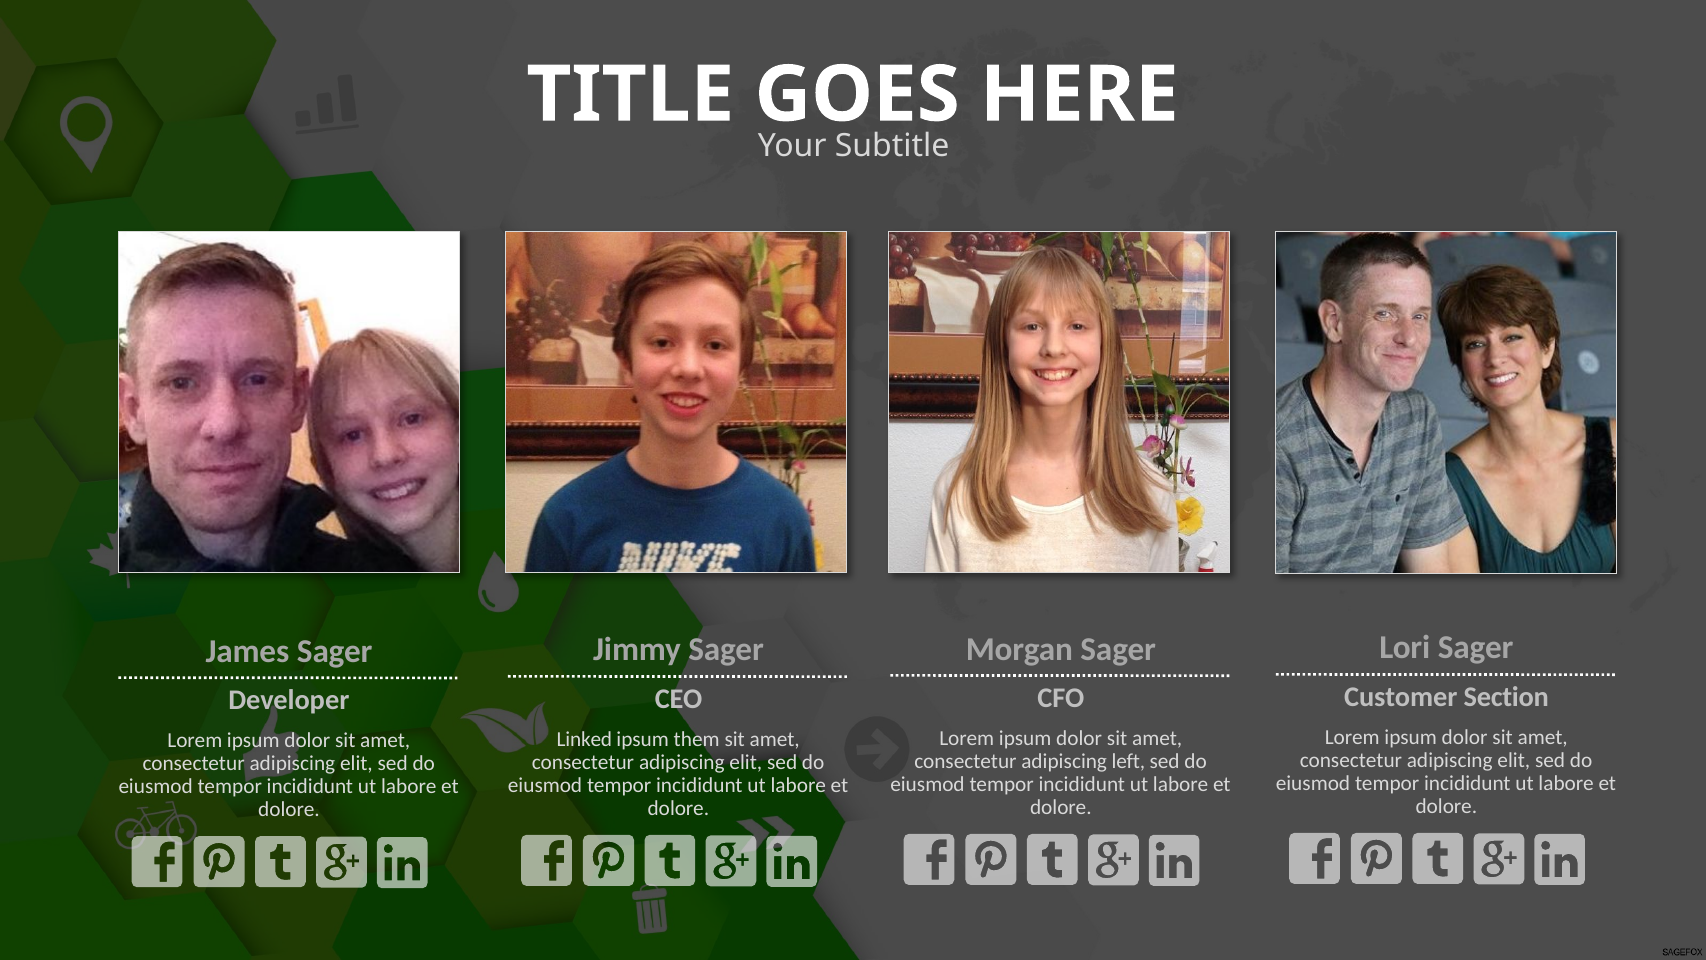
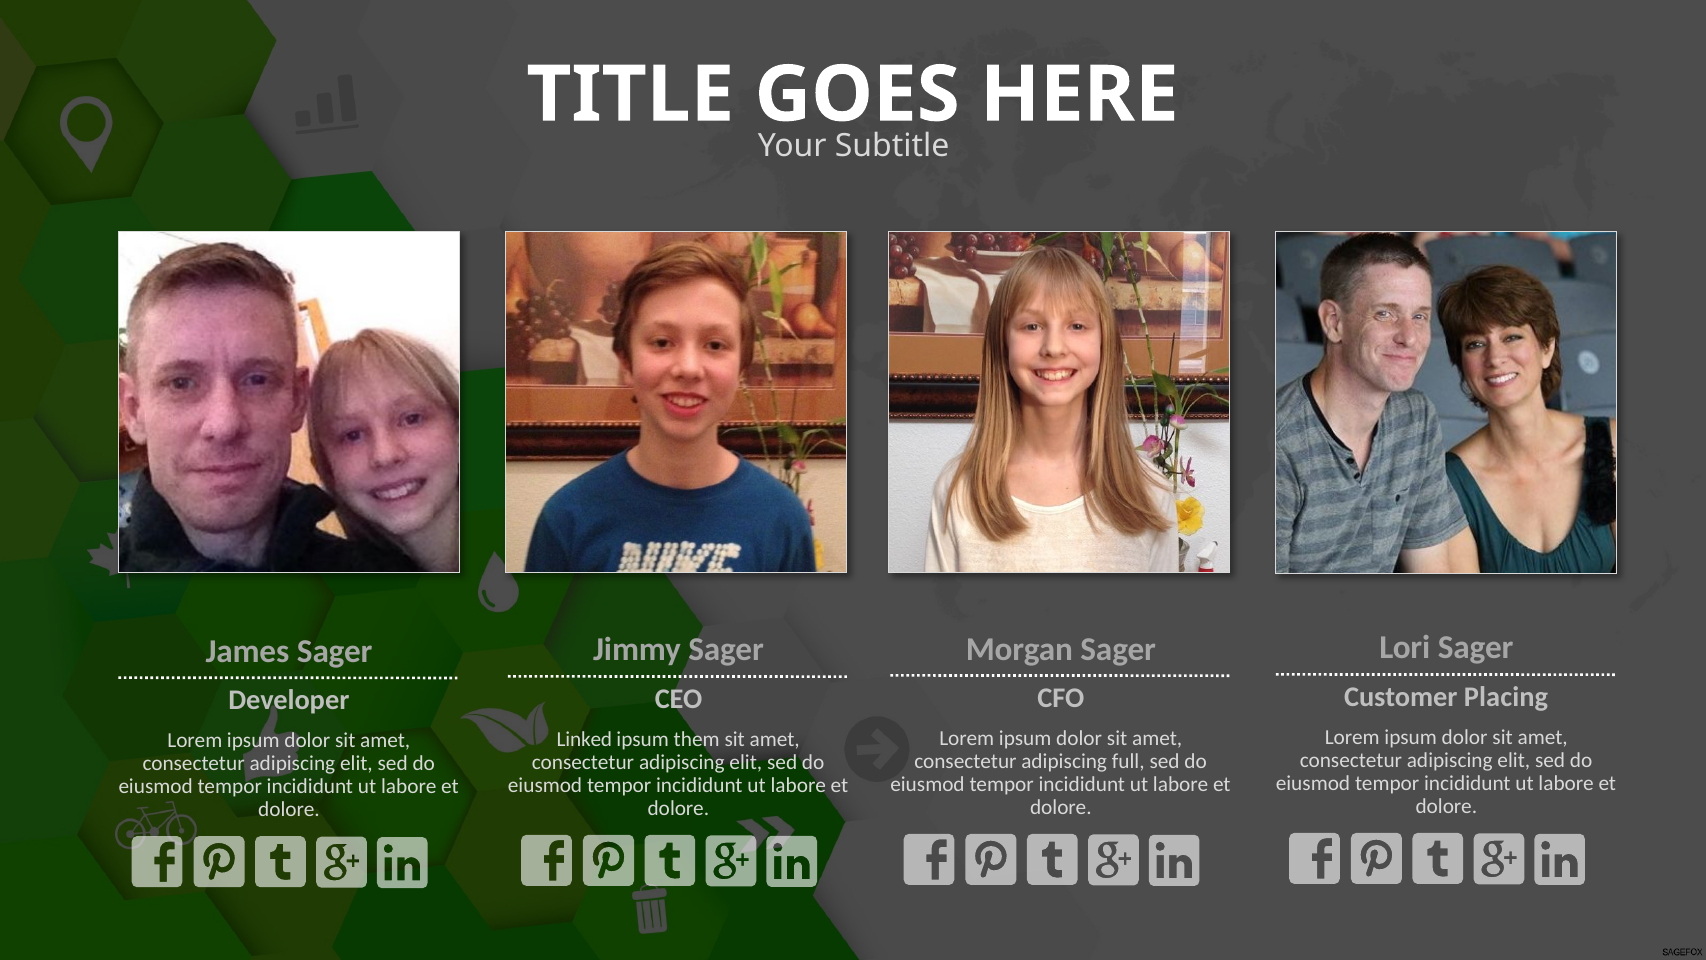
Section: Section -> Placing (1506, 697)
left: left -> full (1128, 761)
